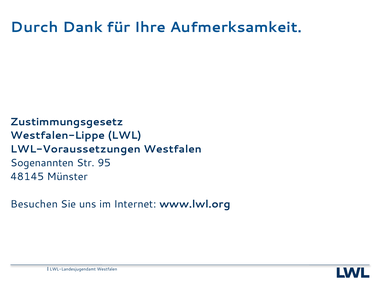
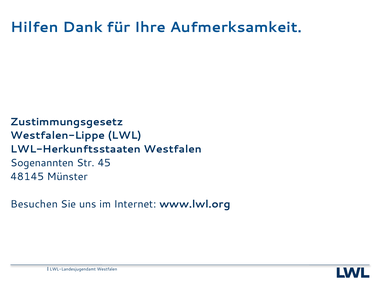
Durch: Durch -> Hilfen (34, 27)
LWL-Voraussetzungen: LWL-Voraussetzungen -> LWL-Herkunftsstaaten (76, 149)
95: 95 -> 45 (104, 163)
